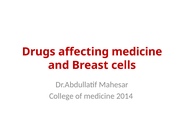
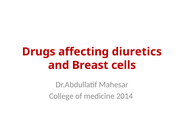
affecting medicine: medicine -> diuretics (137, 52)
